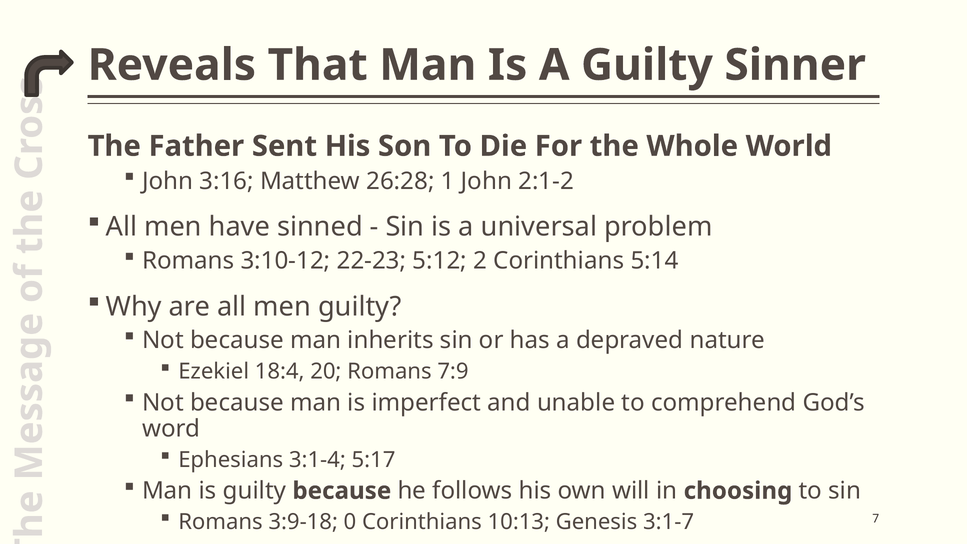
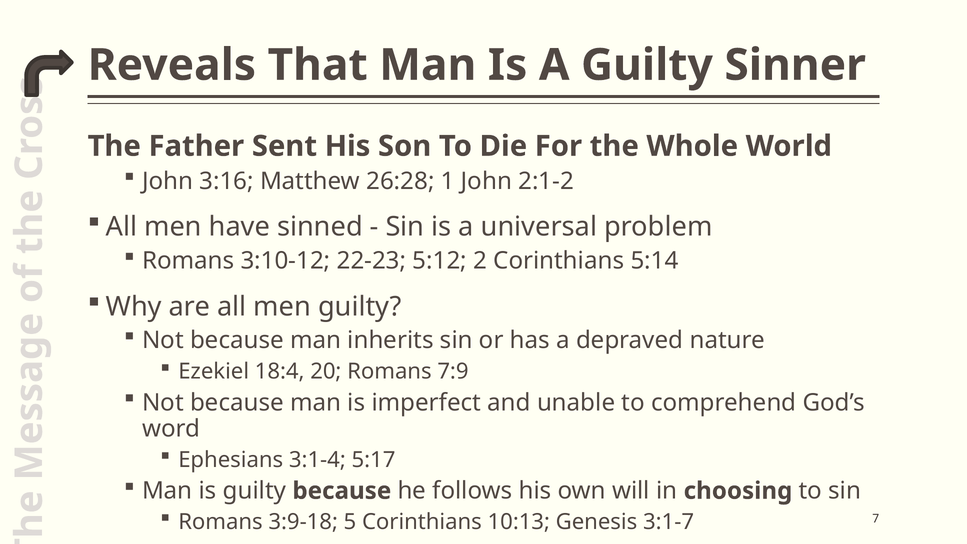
0: 0 -> 5 (350, 522)
